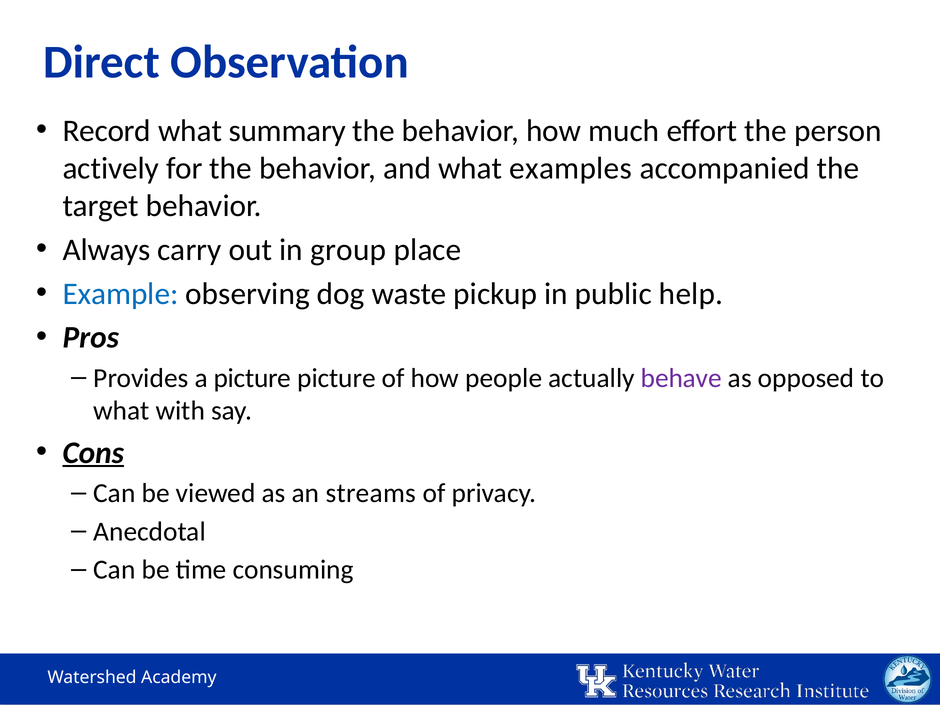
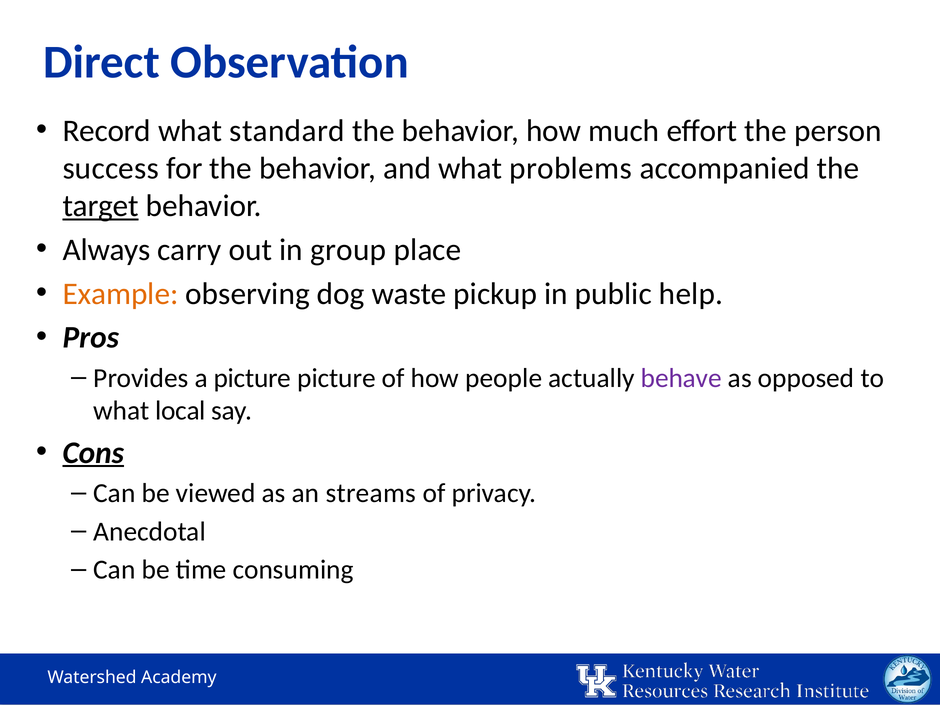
summary: summary -> standard (287, 131)
actively: actively -> success (111, 168)
examples: examples -> problems (571, 168)
target underline: none -> present (101, 206)
Example colour: blue -> orange (120, 294)
with: with -> local (180, 411)
